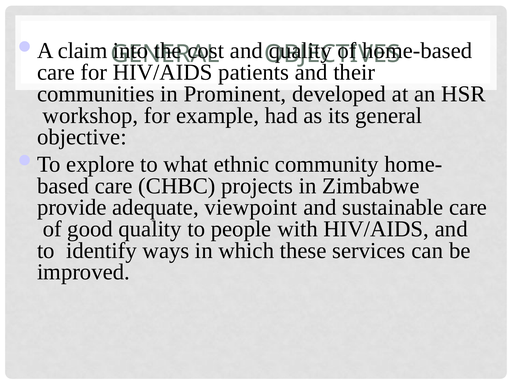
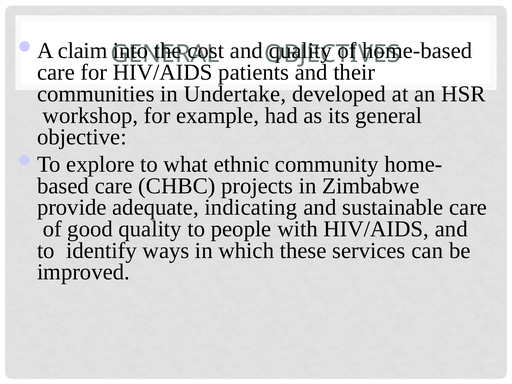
Prominent: Prominent -> Undertake (235, 94)
viewpoint: viewpoint -> indicating (251, 207)
